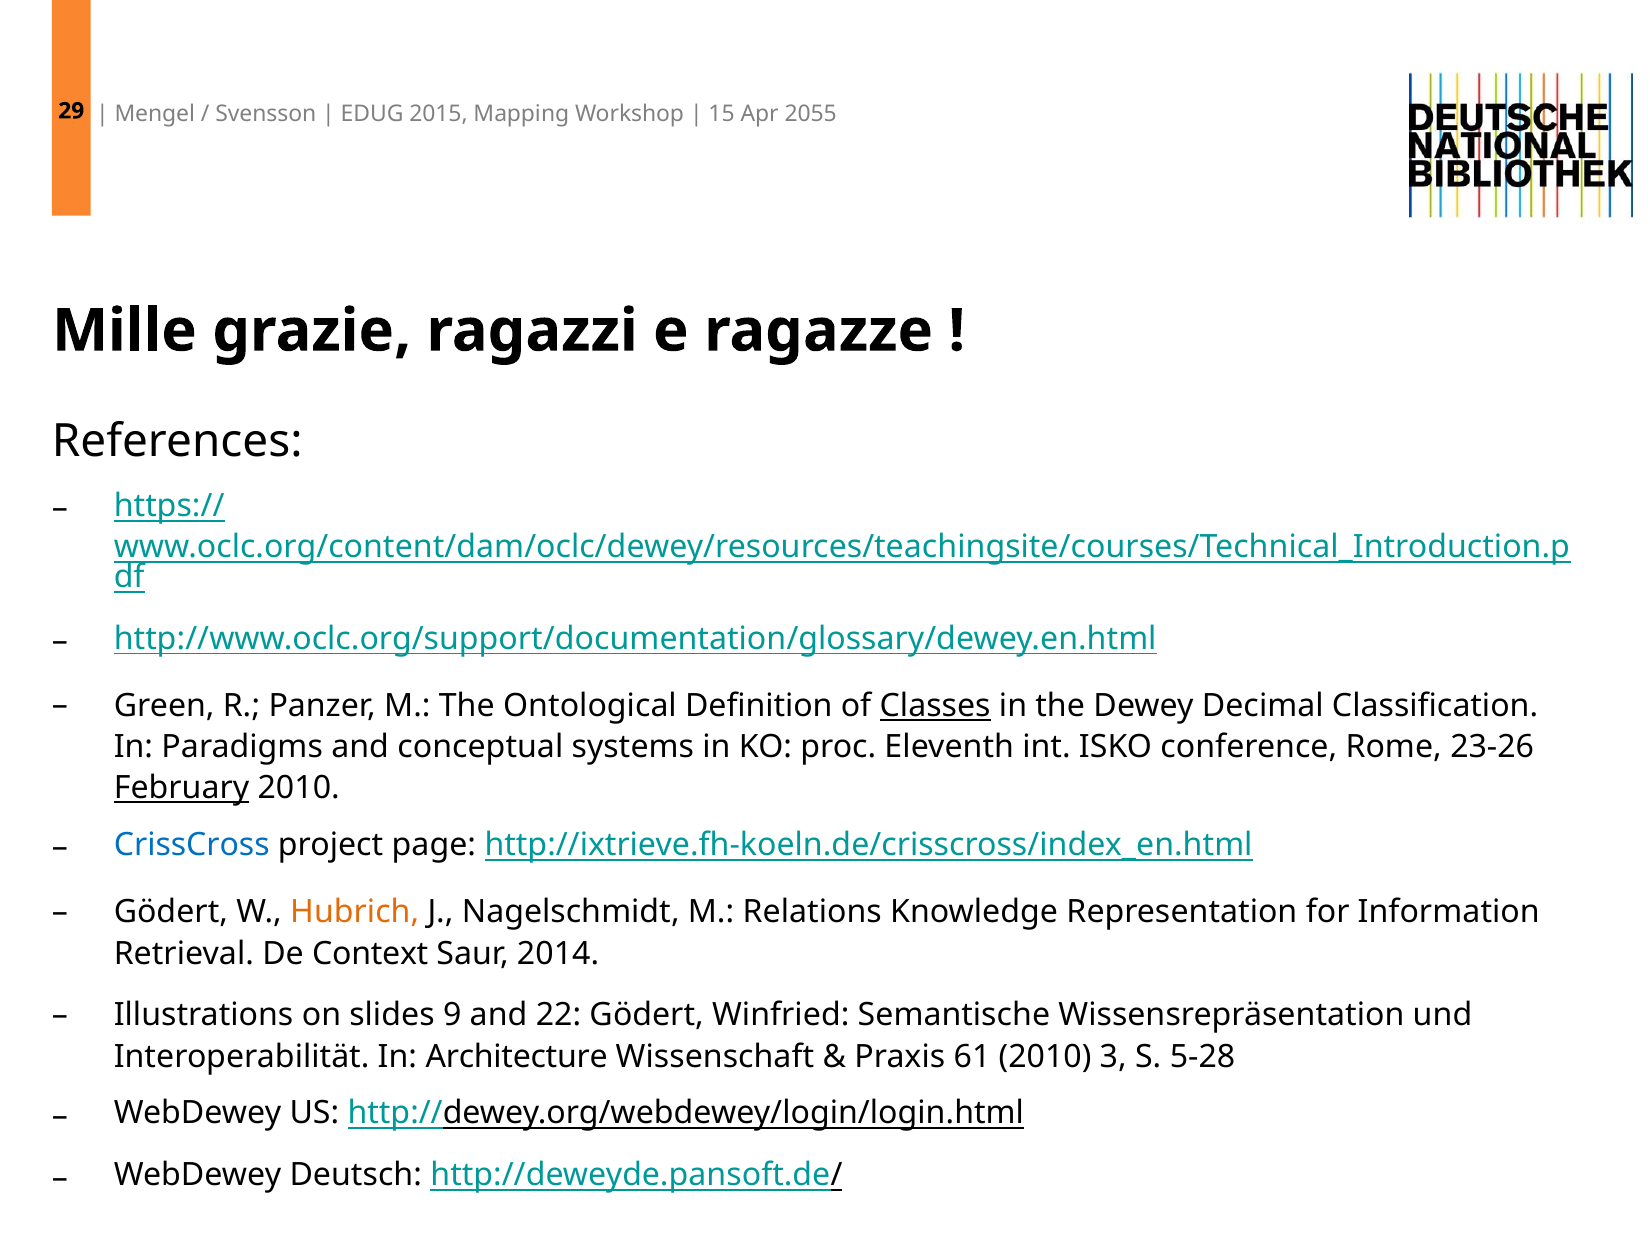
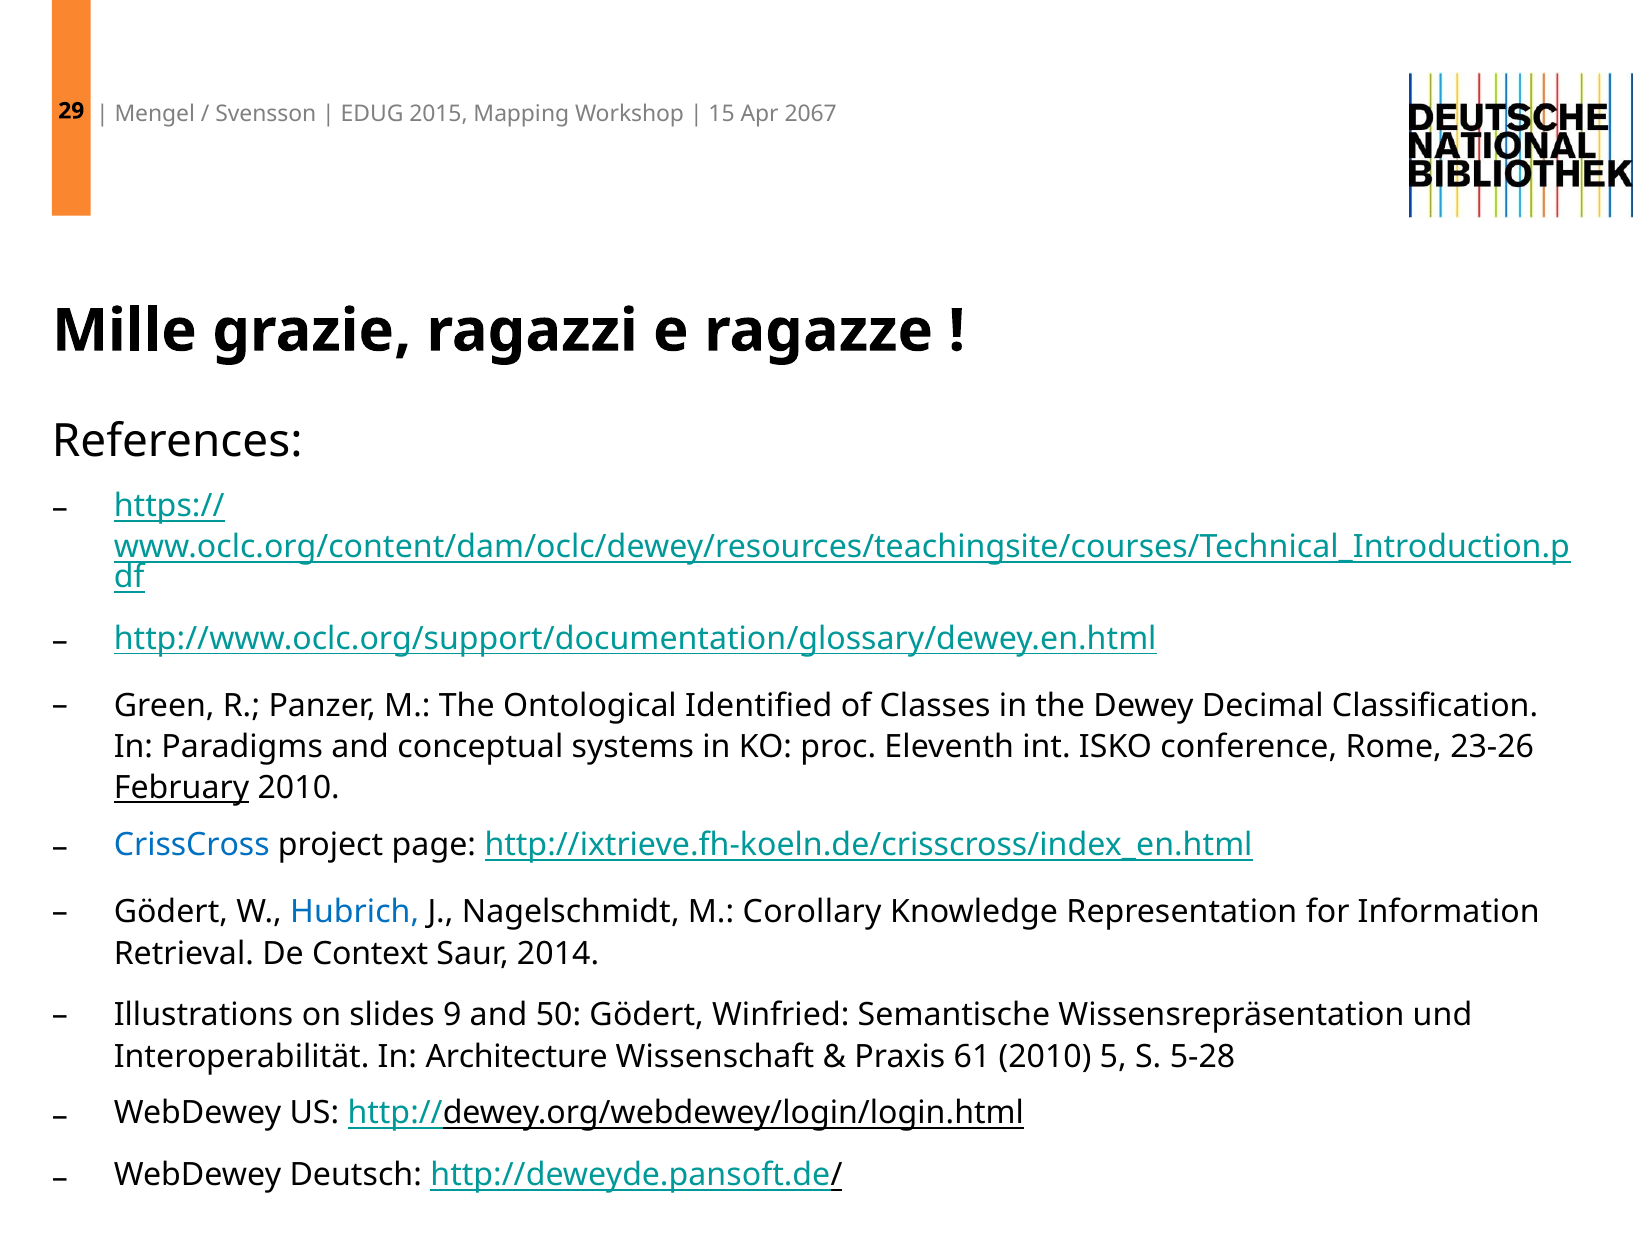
2055: 2055 -> 2067 (811, 114)
Definition: Definition -> Identified (759, 705)
Classes underline: present -> none (935, 705)
Hubrich colour: orange -> blue (355, 912)
Relations: Relations -> Corollary (812, 912)
22: 22 -> 50 (559, 1015)
3: 3 -> 5 (1113, 1056)
